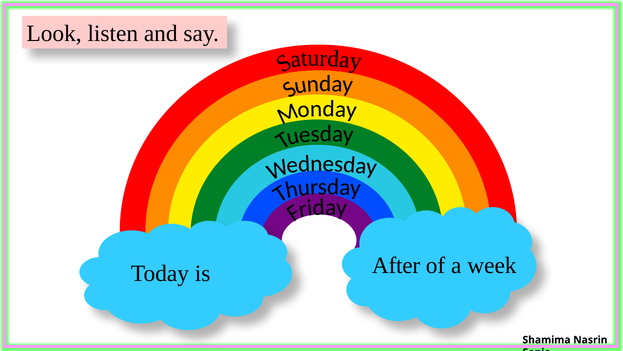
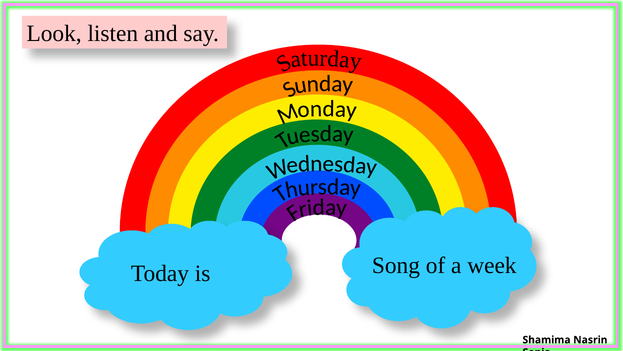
After: After -> Song (396, 265)
